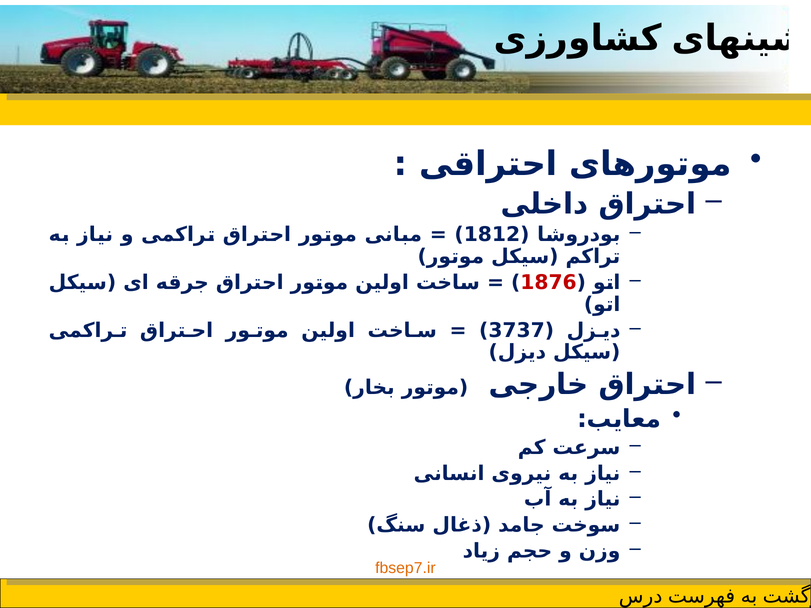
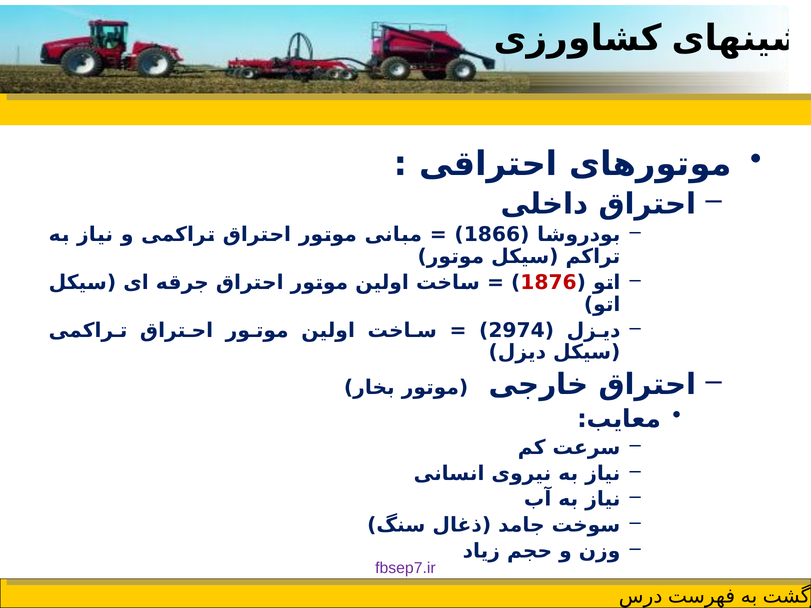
1812: 1812 -> 1866 (492, 235)
3737: 3737 -> 2974 (517, 331)
fbsep7.ir colour: orange -> purple (405, 569)
